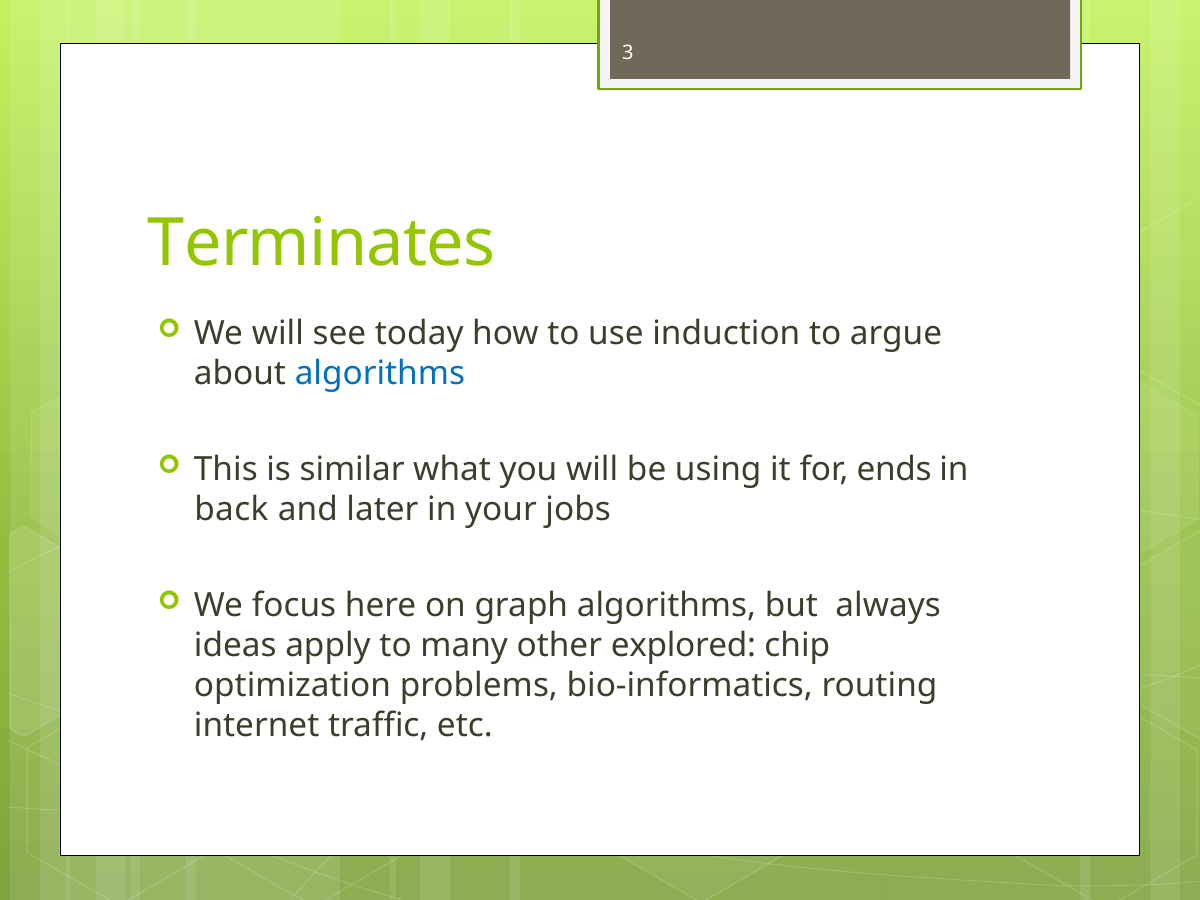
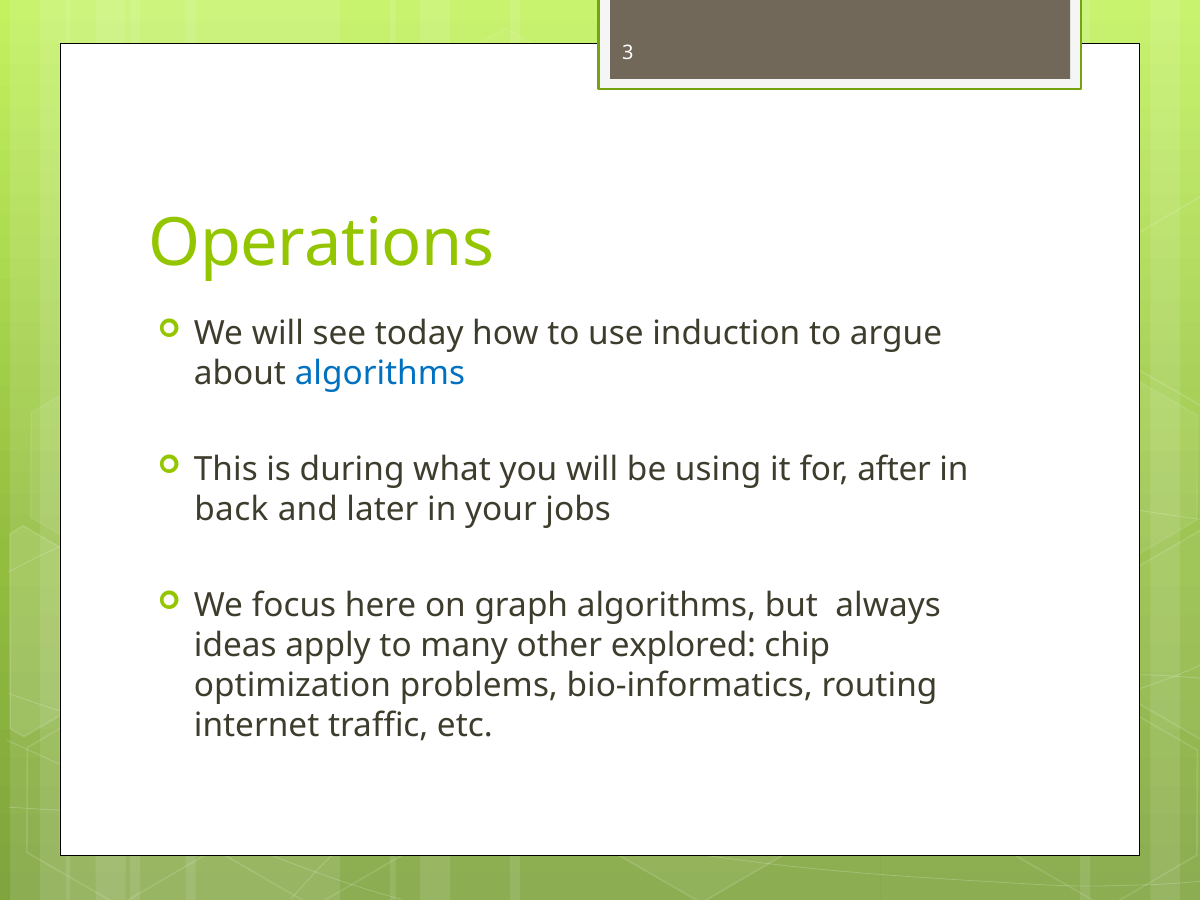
Terminates: Terminates -> Operations (322, 244)
similar: similar -> during (352, 469)
ends: ends -> after (894, 469)
